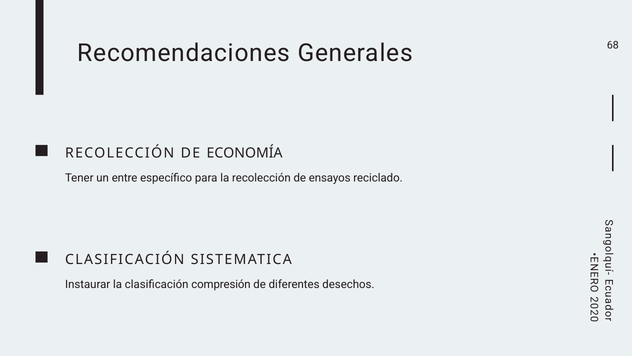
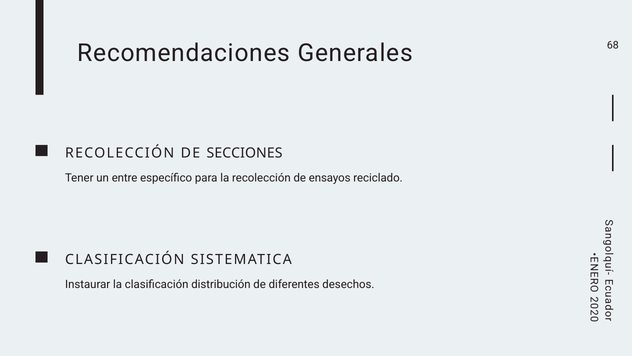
ECONOMÍA: ECONOMÍA -> SECCIONES (245, 153)
compresión: compresión -> distribución (221, 284)
